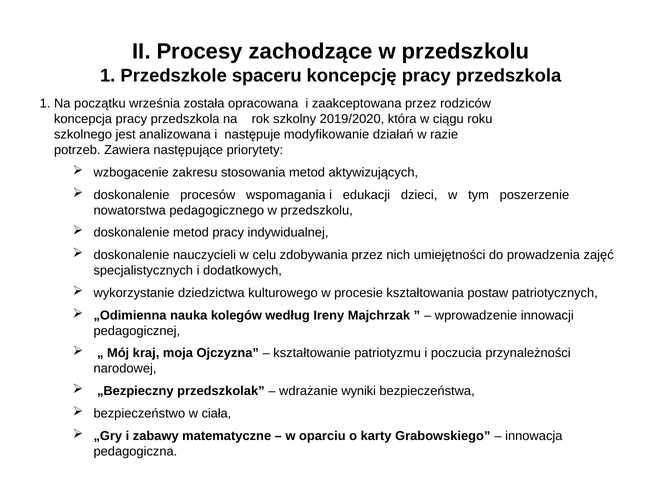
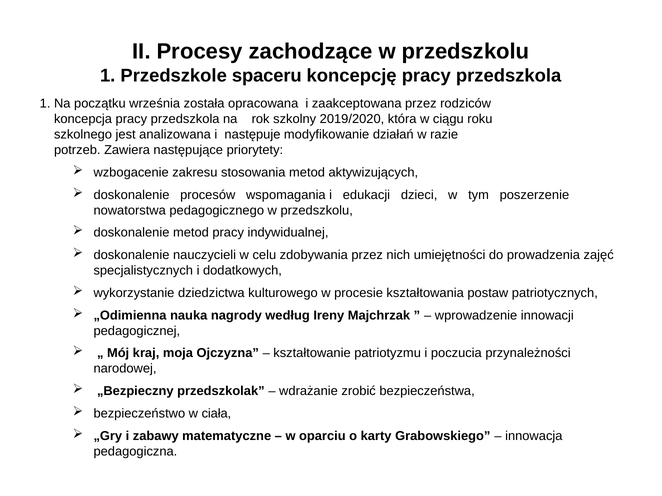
kolegów: kolegów -> nagrody (236, 316)
wyniki: wyniki -> zrobić (359, 391)
